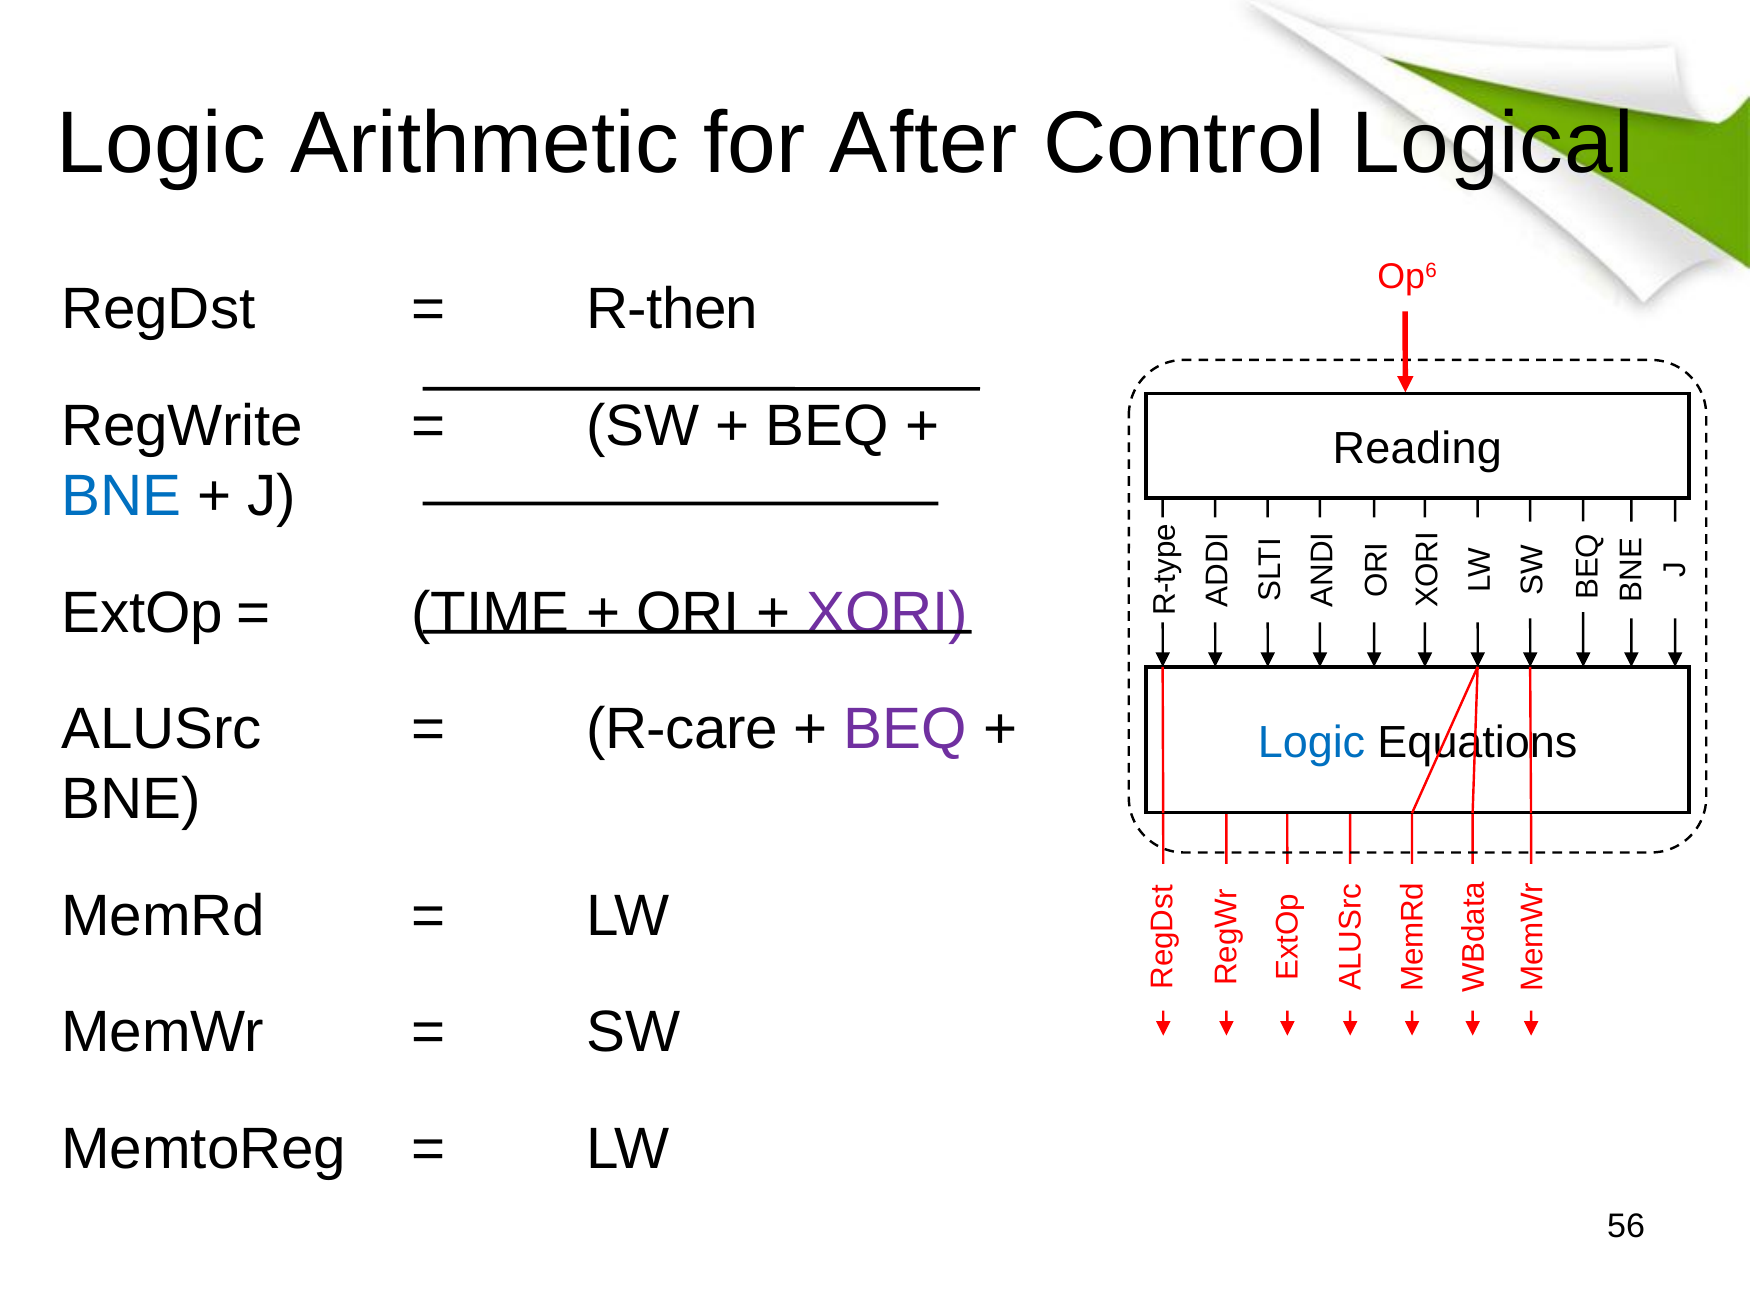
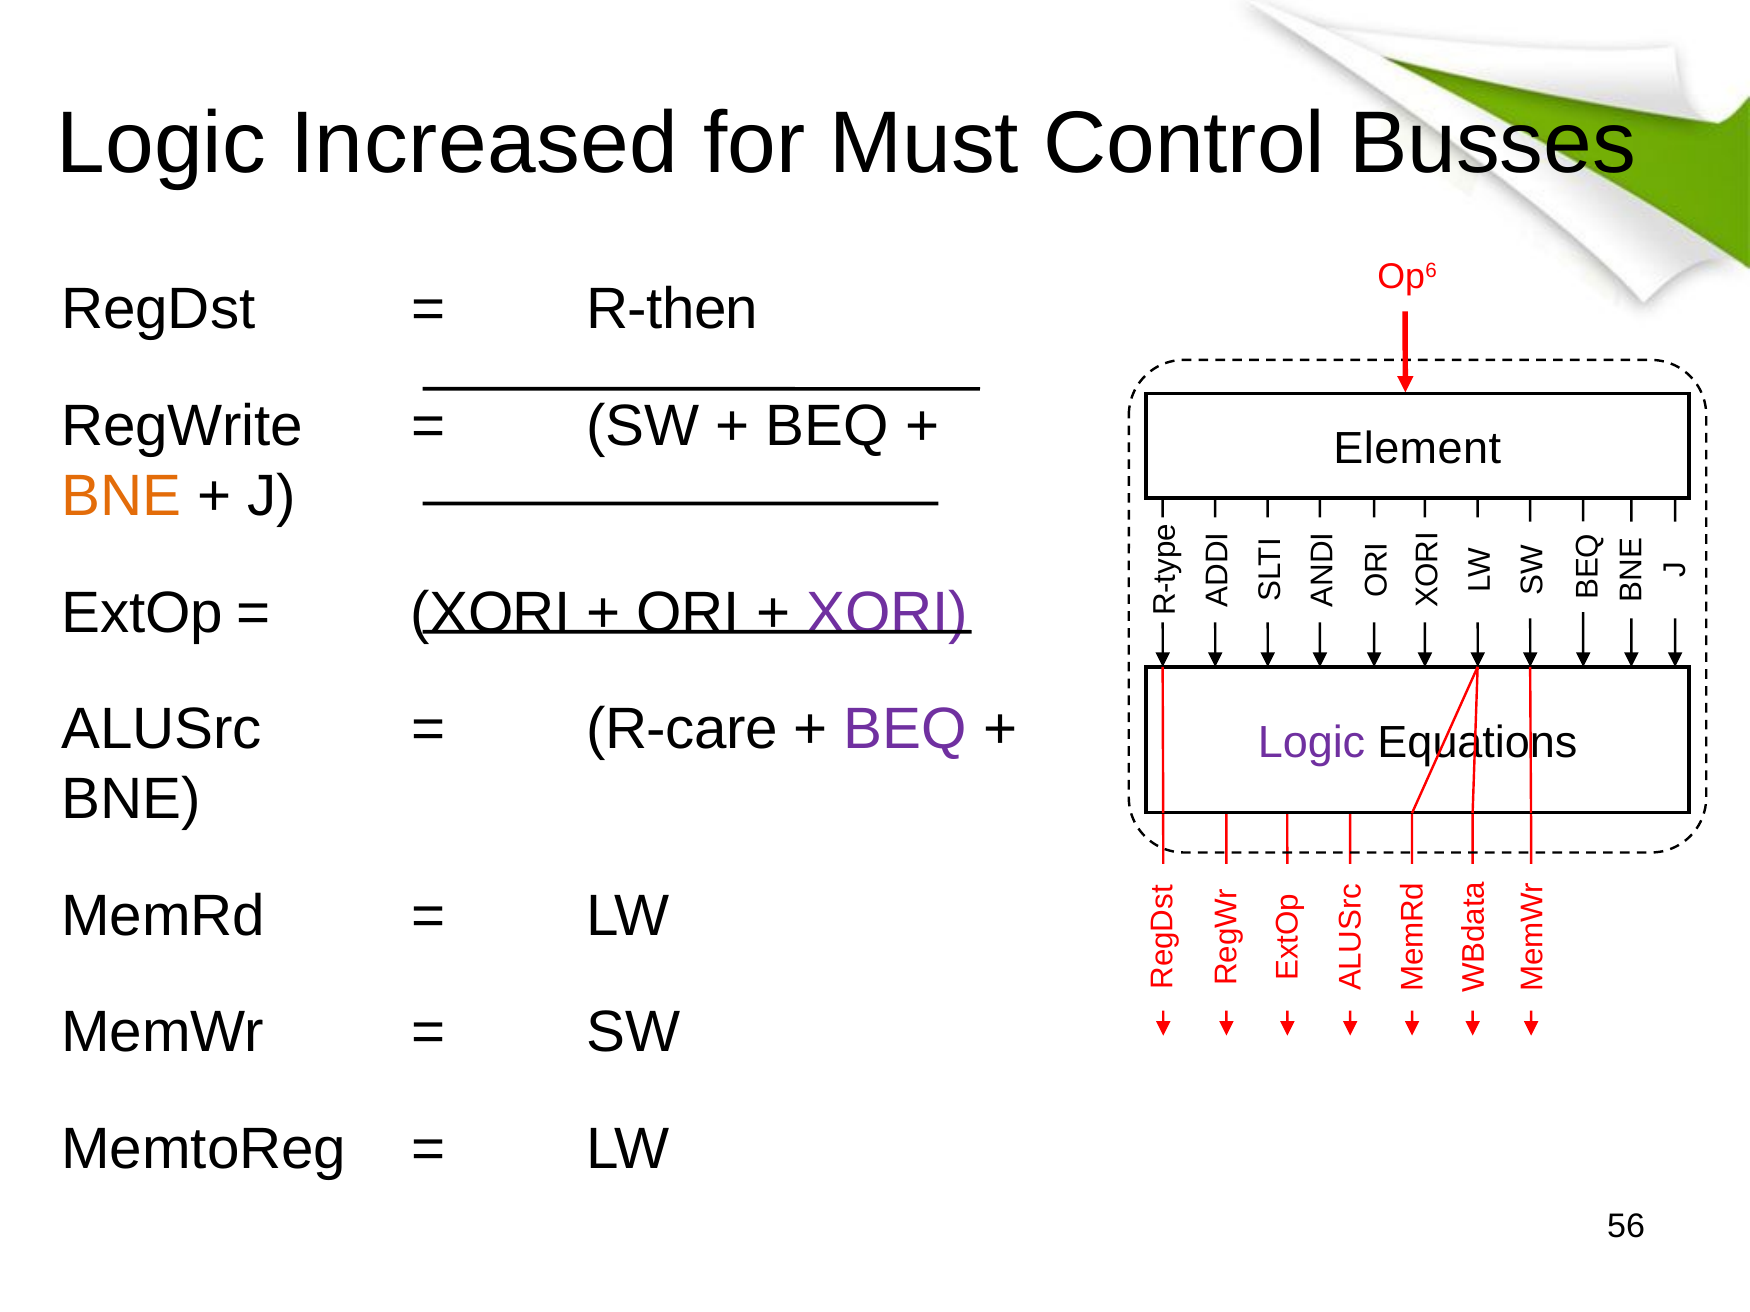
Arithmetic: Arithmetic -> Increased (484, 143)
After: After -> Must (924, 143)
Logical: Logical -> Busses (1493, 143)
Reading: Reading -> Element (1417, 449)
BNE colour: blue -> orange (121, 496)
TIME: TIME -> XORI (491, 613)
Logic colour: blue -> purple (1312, 743)
